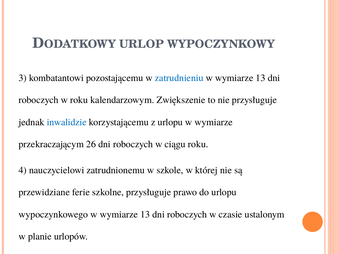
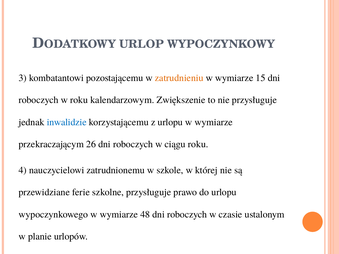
zatrudnieniu colour: blue -> orange (179, 78)
13: 13 -> 15 (261, 78)
wypoczynkowego w wymiarze 13: 13 -> 48 (145, 215)
